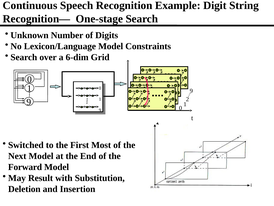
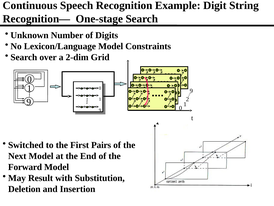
6-dim: 6-dim -> 2-dim (77, 57)
Most: Most -> Pairs (101, 145)
